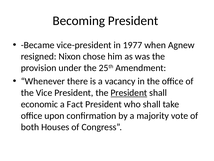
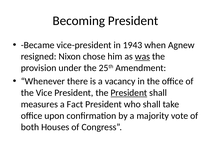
1977: 1977 -> 1943 (133, 45)
was underline: none -> present (142, 56)
economic: economic -> measures (39, 104)
